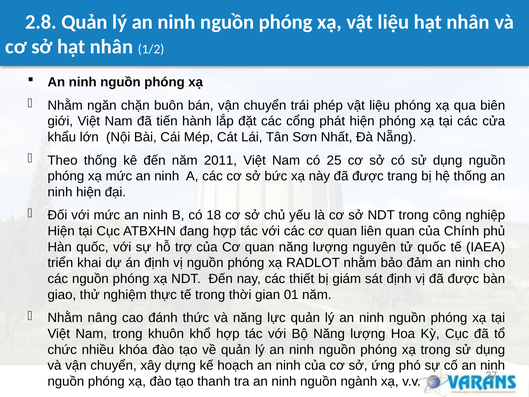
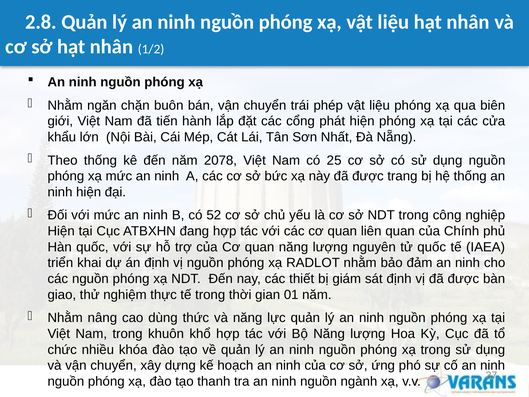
2011: 2011 -> 2078 (220, 160)
18: 18 -> 52 (214, 215)
đánh: đánh -> dùng (163, 318)
